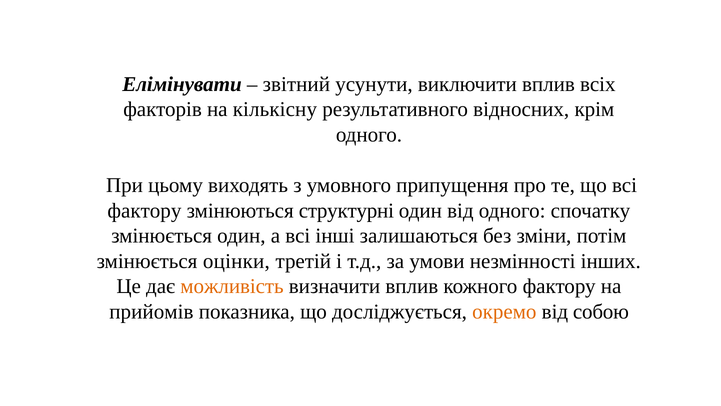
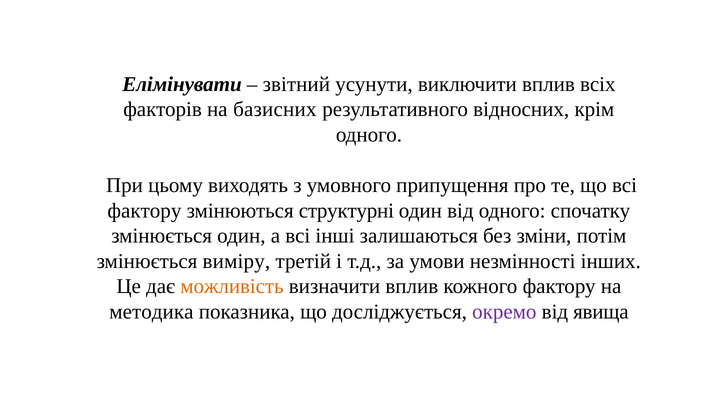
кількісну: кількісну -> базисних (275, 109)
оцінки: оцінки -> виміру (236, 261)
прийомів: прийомів -> методика (151, 311)
окремо colour: orange -> purple (504, 311)
собою: собою -> явища (601, 311)
